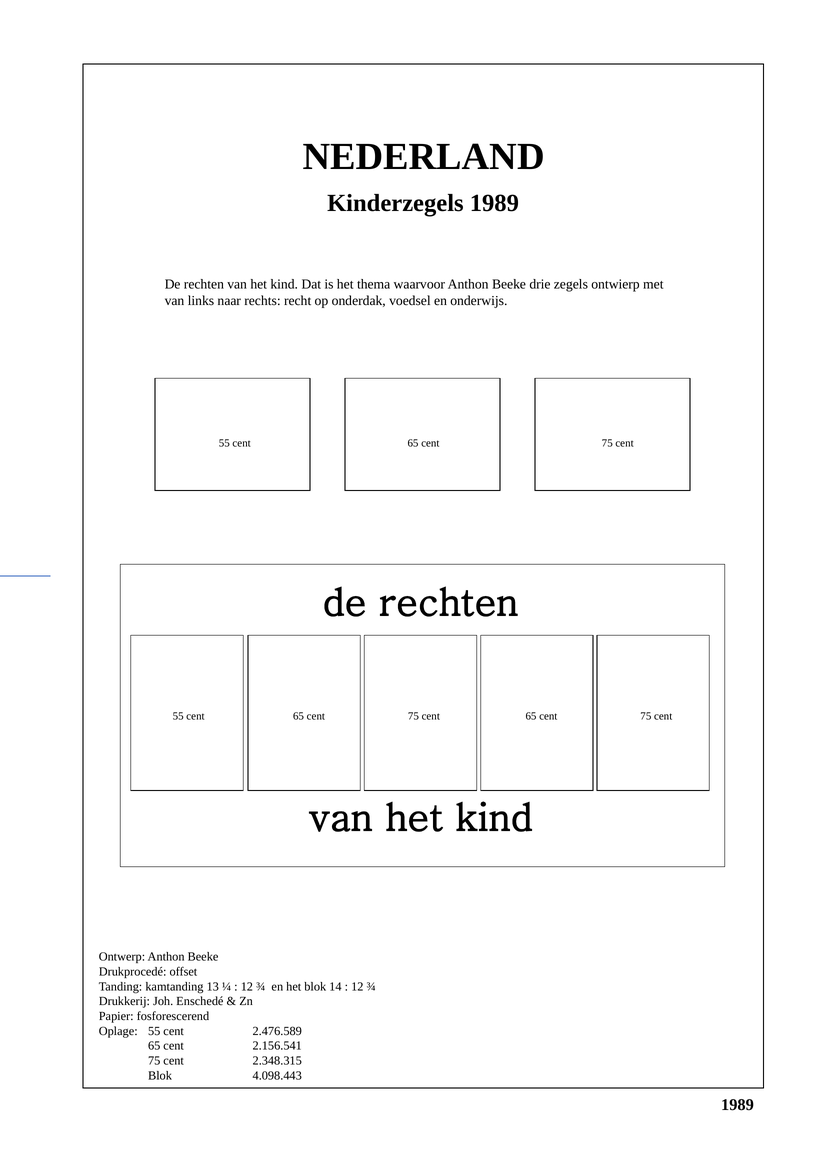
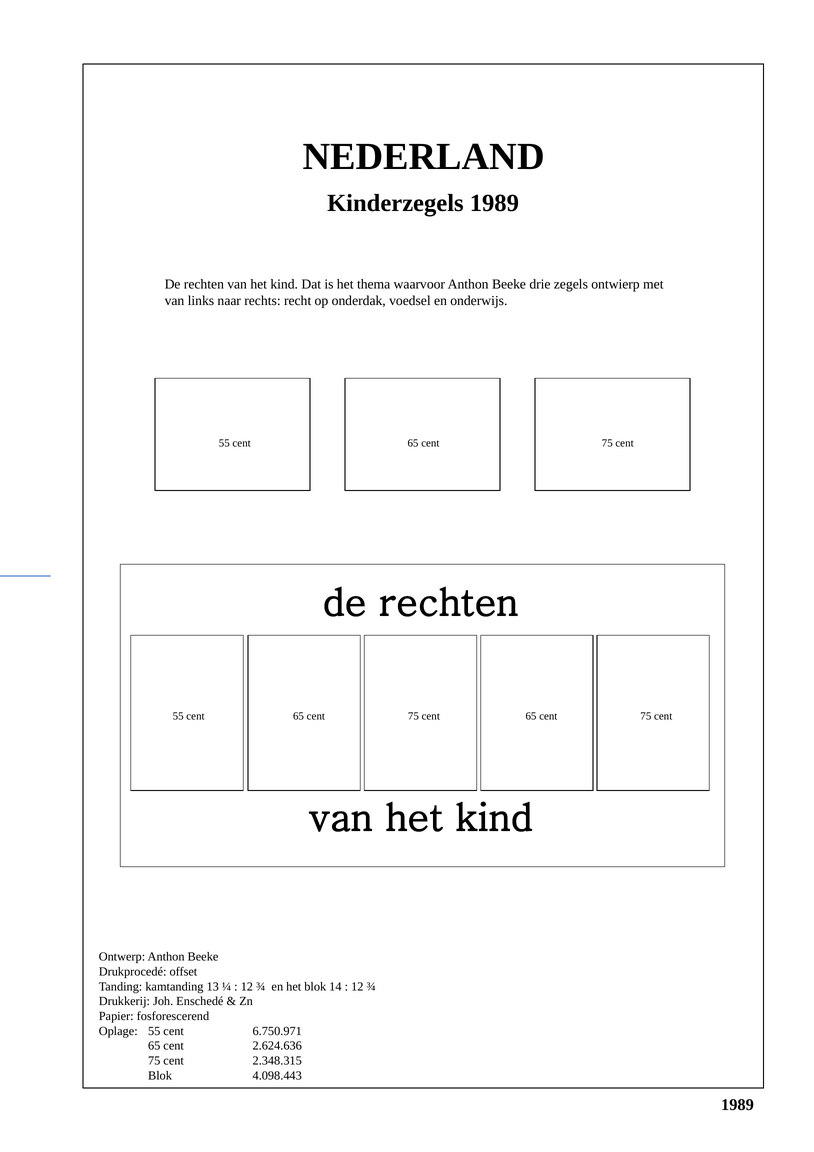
2.476.589: 2.476.589 -> 6.750.971 (277, 1030)
2.156.541: 2.156.541 -> 2.624.636 (277, 1045)
